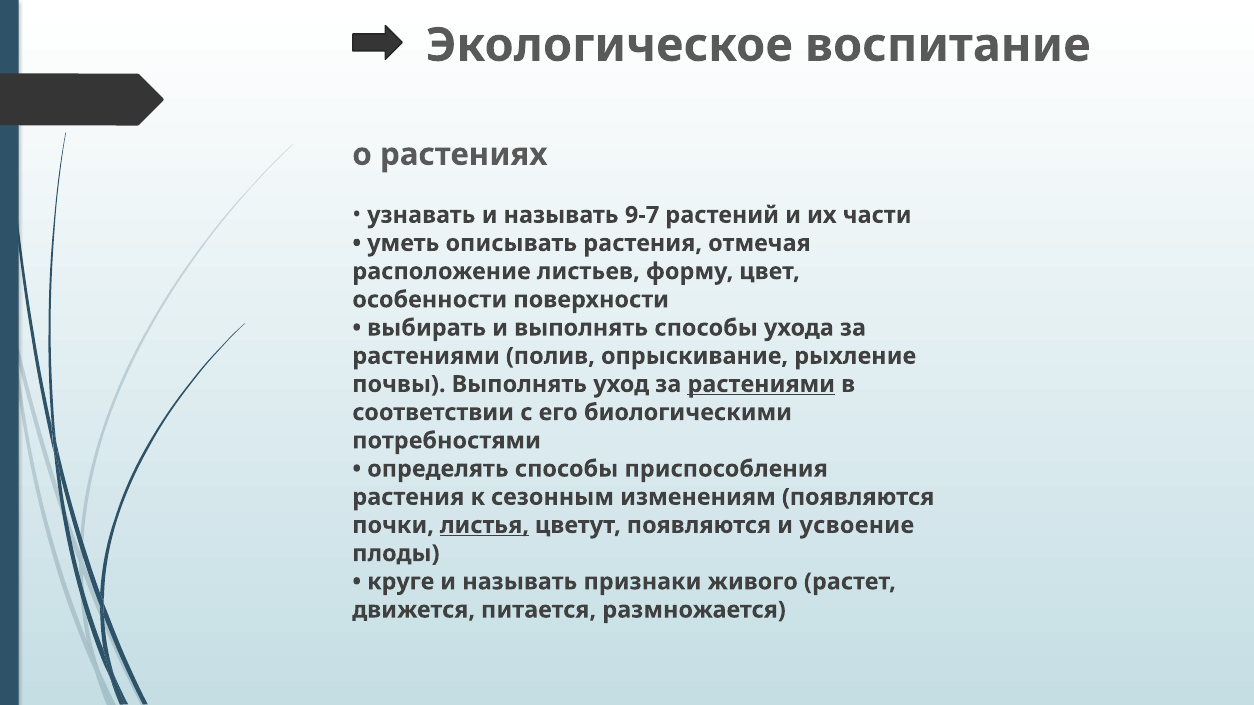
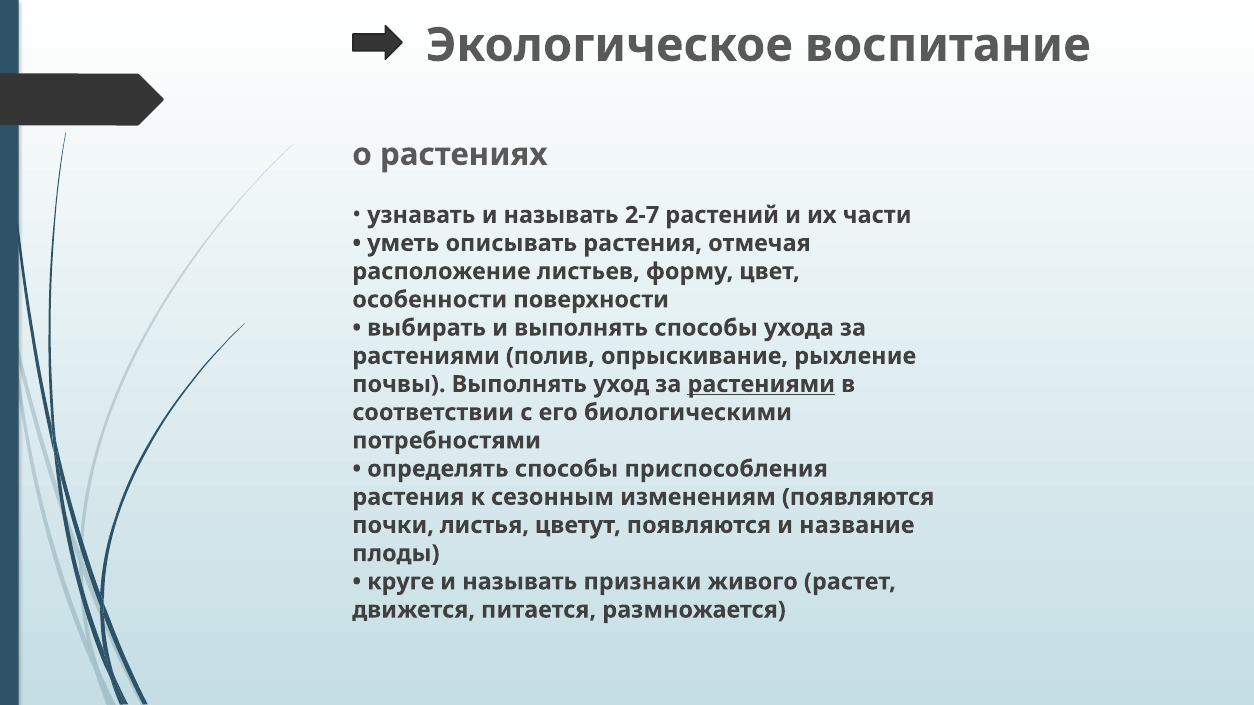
9-7: 9-7 -> 2-7 (642, 215)
листья underline: present -> none (484, 526)
усвоение: усвоение -> название (857, 526)
